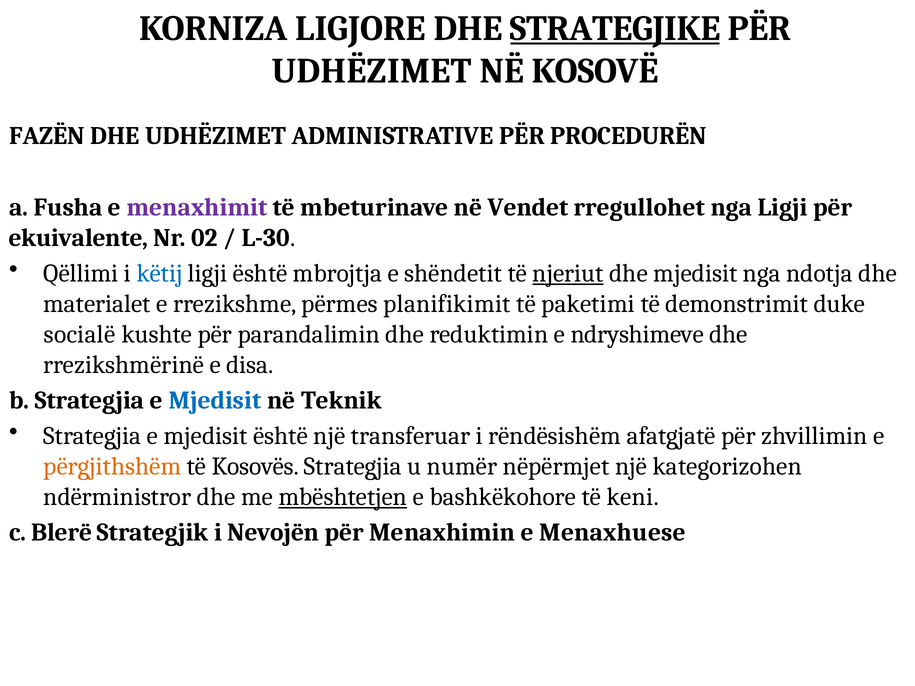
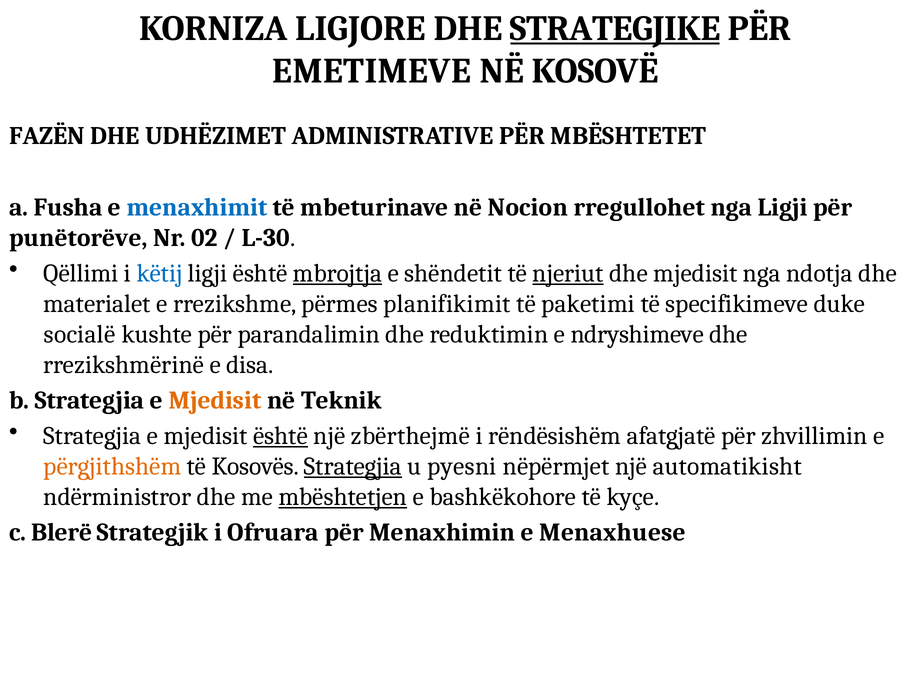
UDHËZIMET: UDHËZIMET -> EMETIMEVE (372, 71)
PROCEDURËN: PROCEDURËN -> MBËSHTETET (628, 136)
menaxhimit colour: purple -> blue (197, 207)
Vendet: Vendet -> Nocion (528, 207)
ekuivalente: ekuivalente -> punëtorëve (78, 238)
mbrojtja underline: none -> present (337, 273)
demonstrimit: demonstrimit -> specifikimeve (737, 304)
Mjedisit colour: blue -> orange (215, 401)
është underline: none -> present (281, 436)
transferuar: transferuar -> zbërthejmë (410, 436)
Strategjia underline: none -> present (353, 467)
numër: numër -> pyesni (462, 467)
kategorizohen: kategorizohen -> automatikisht (727, 467)
keni: keni -> kyçe (633, 497)
Nevojën: Nevojën -> Ofruara (273, 533)
